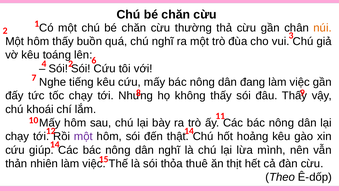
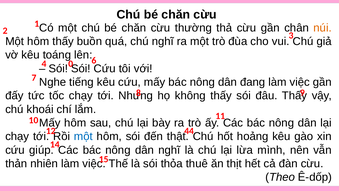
2: 2 -> 0 (71, 64)
12 14: 14 -> 44 (189, 131)
một colour: purple -> blue (83, 136)
